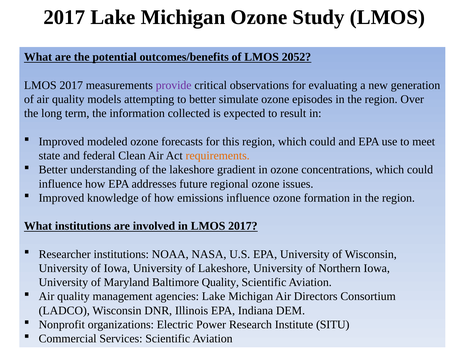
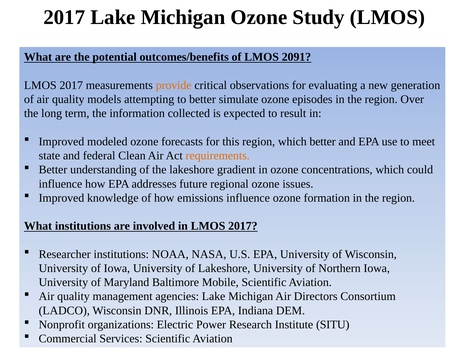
2052: 2052 -> 2091 (296, 57)
provide colour: purple -> orange (174, 85)
region which could: could -> better (323, 141)
Baltimore Quality: Quality -> Mobile (220, 282)
